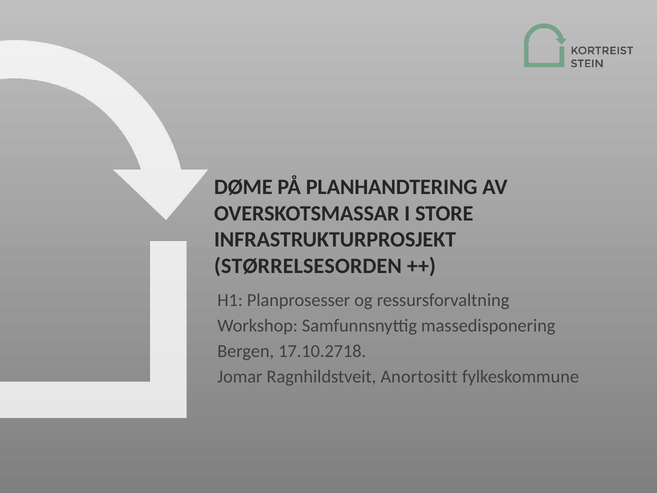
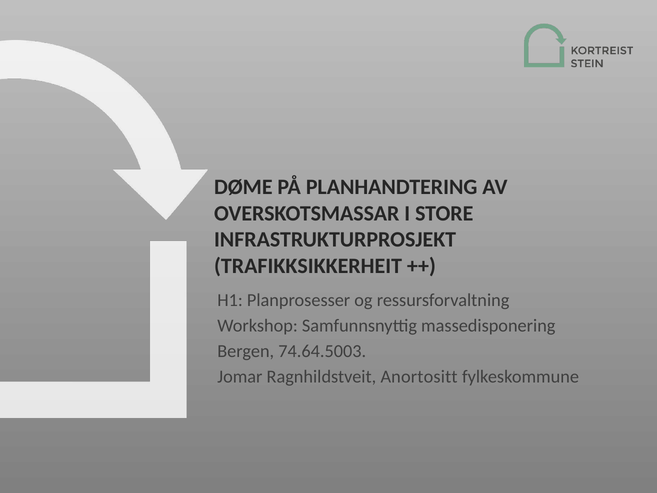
STØRRELSESORDEN: STØRRELSESORDEN -> TRAFIKKSIKKERHEIT (308, 266)
17.10.2718: 17.10.2718 -> 74.64.5003 (322, 351)
